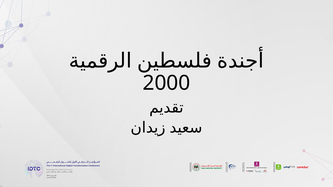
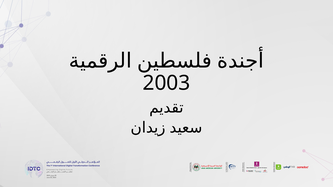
2000: 2000 -> 2003 (166, 83)
